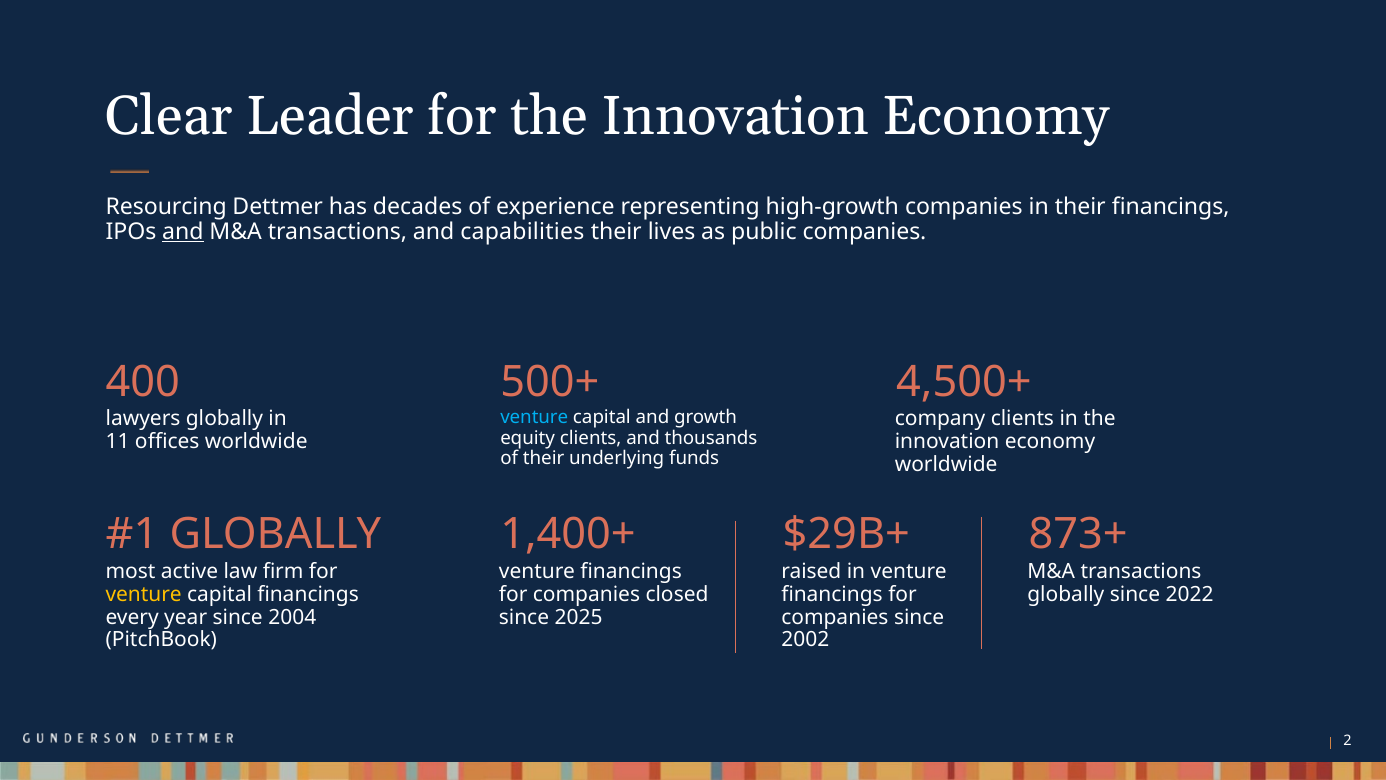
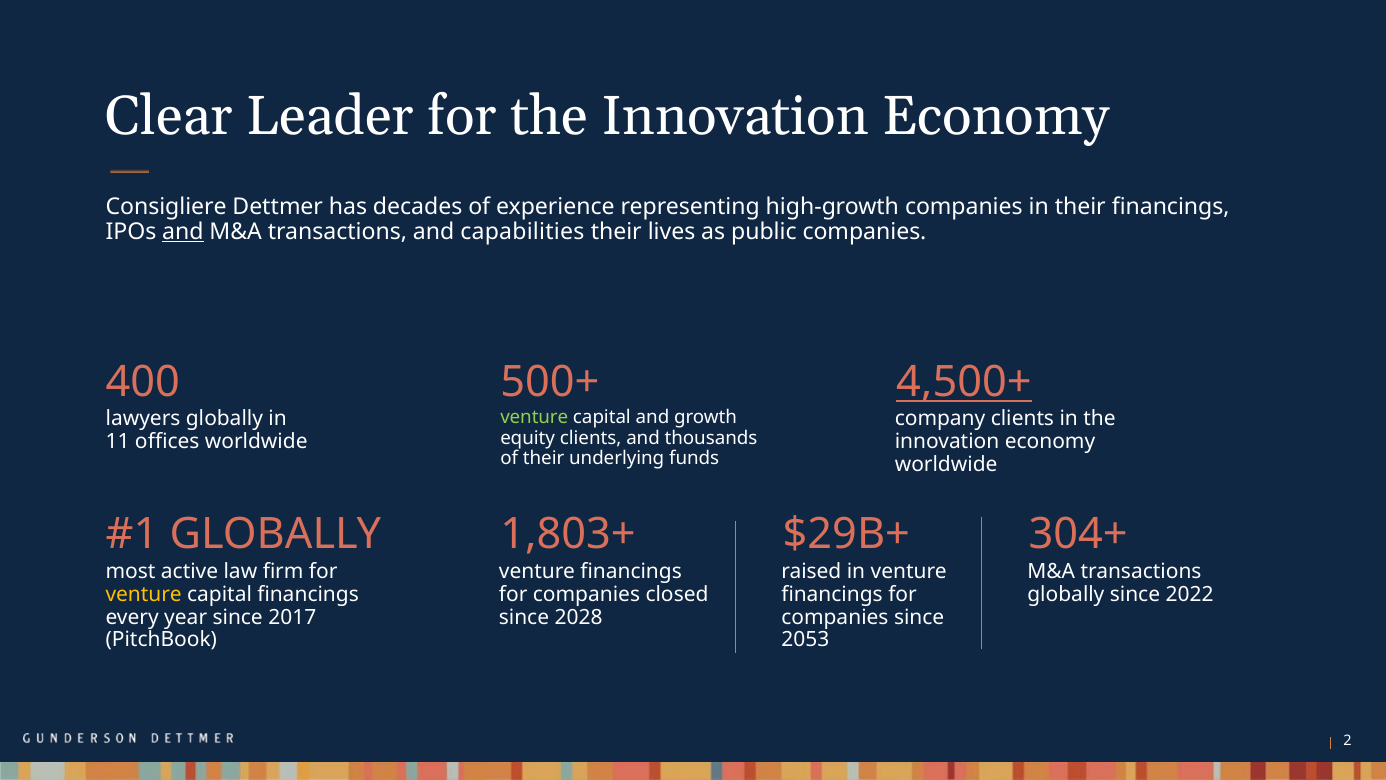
Resourcing: Resourcing -> Consigliere (166, 207)
4,500+ underline: none -> present (964, 382)
venture colour: light blue -> light green (534, 418)
1,400+: 1,400+ -> 1,803+ (568, 534)
873+: 873+ -> 304+ (1078, 534)
2004: 2004 -> 2017 (292, 617)
2025: 2025 -> 2028 (579, 617)
2002: 2002 -> 2053 (805, 640)
